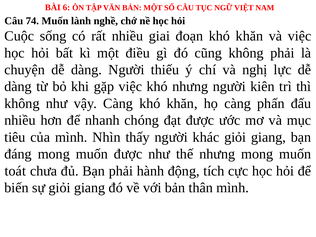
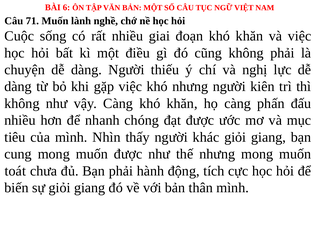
74: 74 -> 71 (32, 21)
đáng: đáng -> cung (18, 154)
